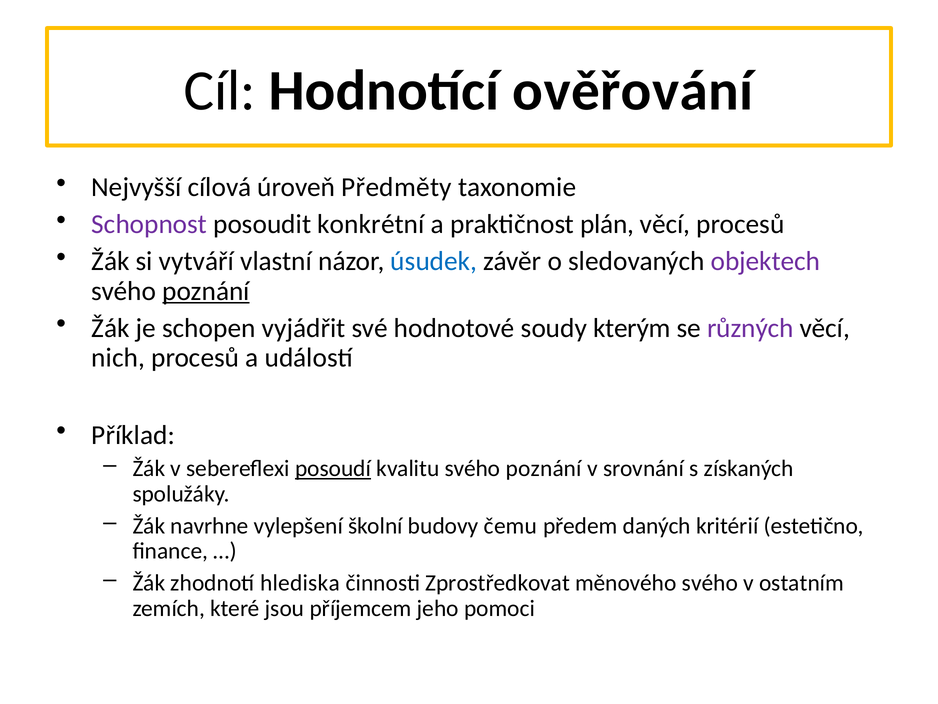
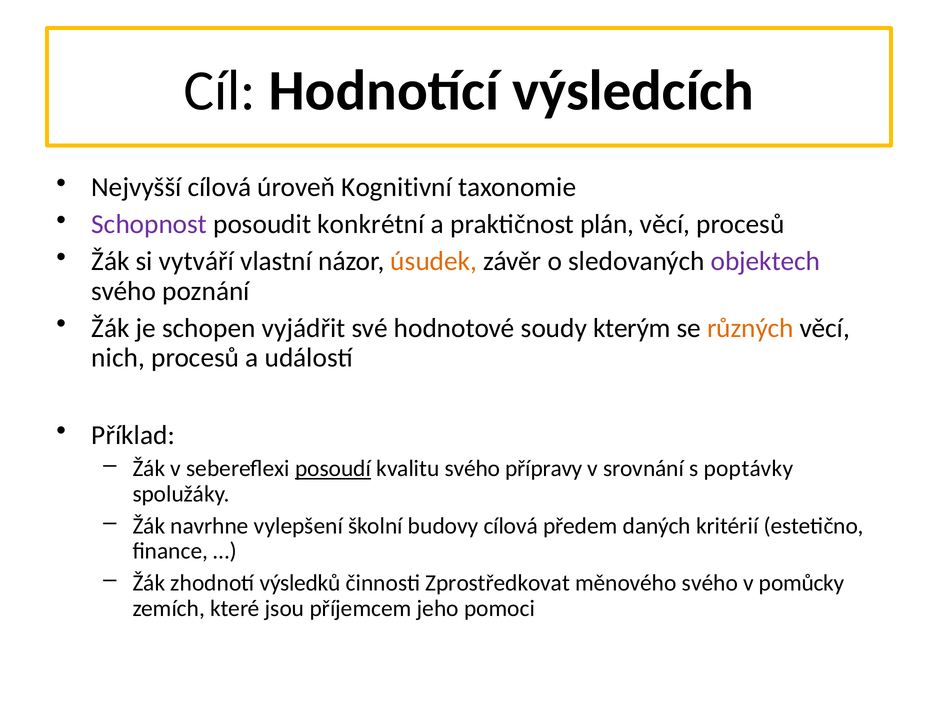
ověřování: ověřování -> výsledcích (633, 91)
Předměty: Předměty -> Kognitivní (397, 187)
úsudek colour: blue -> orange (434, 261)
poznání underline: present -> none (206, 291)
různých colour: purple -> orange (750, 328)
kvalitu svého poznání: poznání -> přípravy (544, 468)
získaných: získaných -> poptávky (749, 468)
budovy čemu: čemu -> cílová (511, 525)
hlediska: hlediska -> výsledků (300, 583)
ostatním: ostatním -> pomůcky (802, 583)
